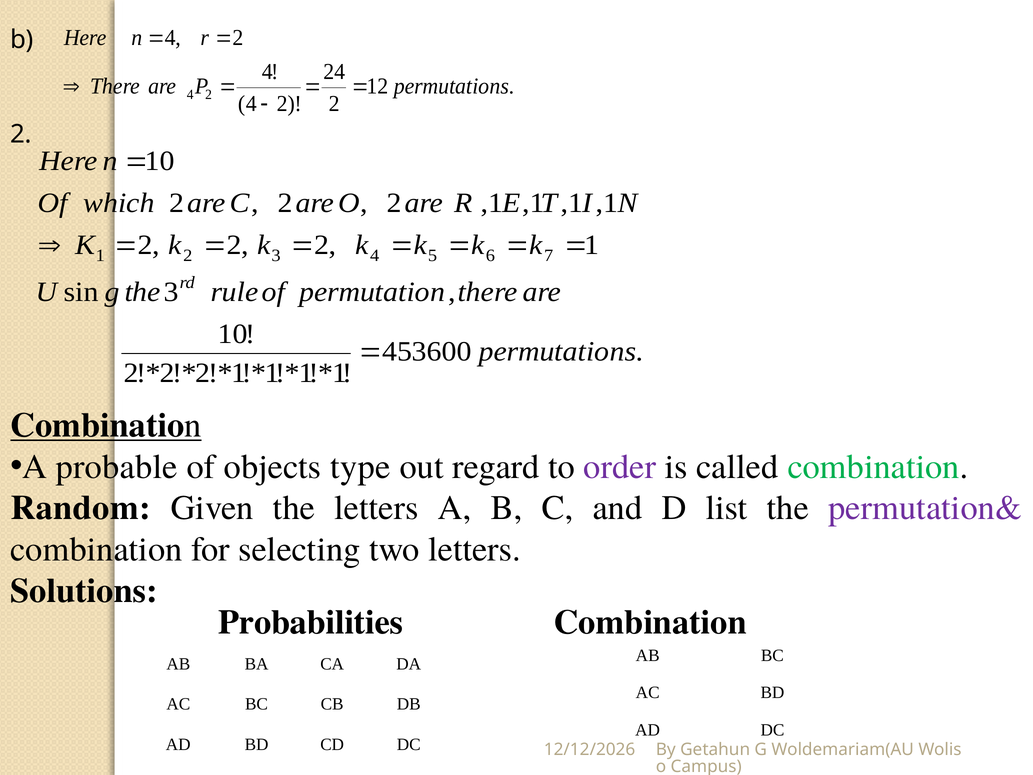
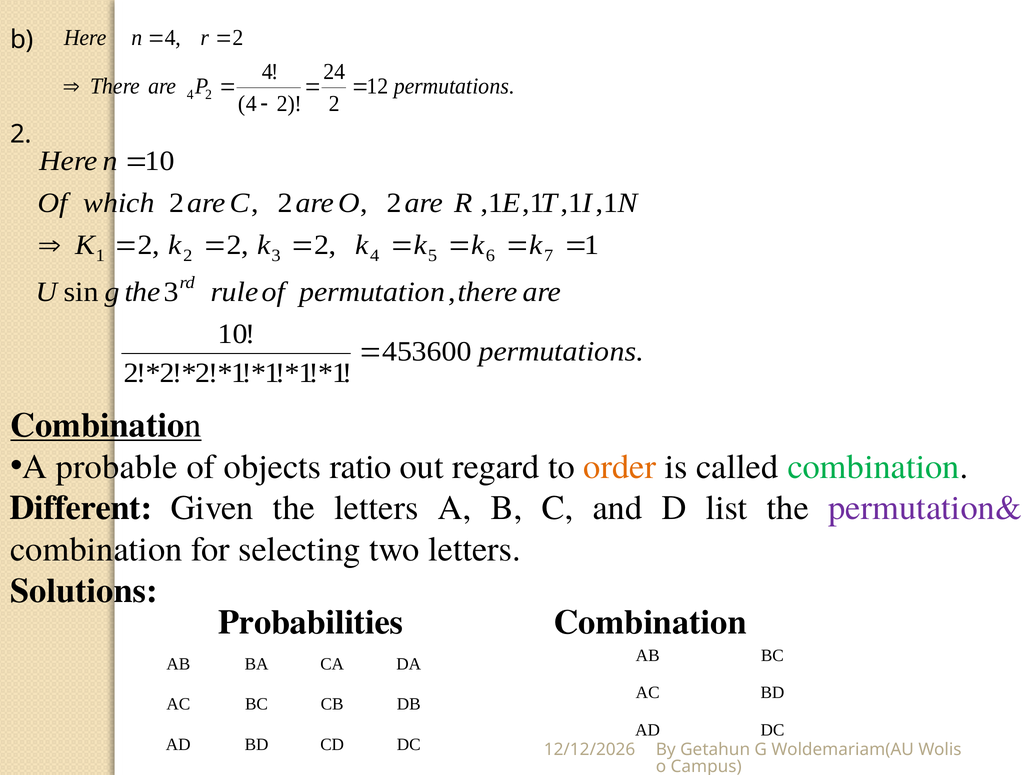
type: type -> ratio (361, 467)
order colour: purple -> orange (620, 467)
Random: Random -> Different (81, 508)
